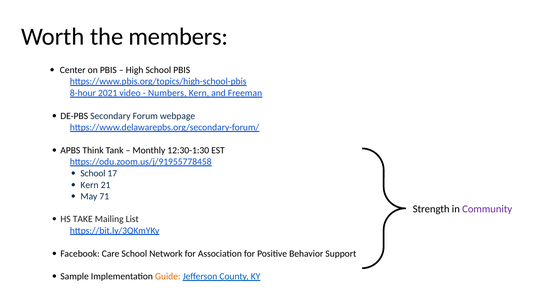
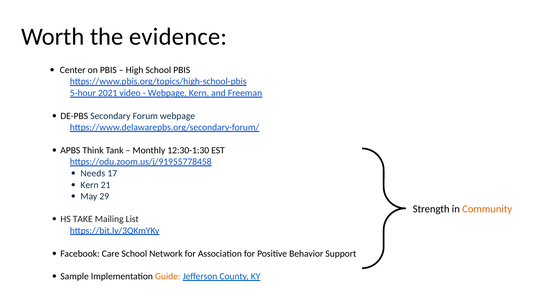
members: members -> evidence (178, 37)
8-hour: 8-hour -> 5-hour (83, 93)
Numbers: Numbers -> Webpage (167, 93)
School: School -> Needs (93, 173)
71: 71 -> 29 (104, 196)
Community colour: purple -> orange (487, 209)
